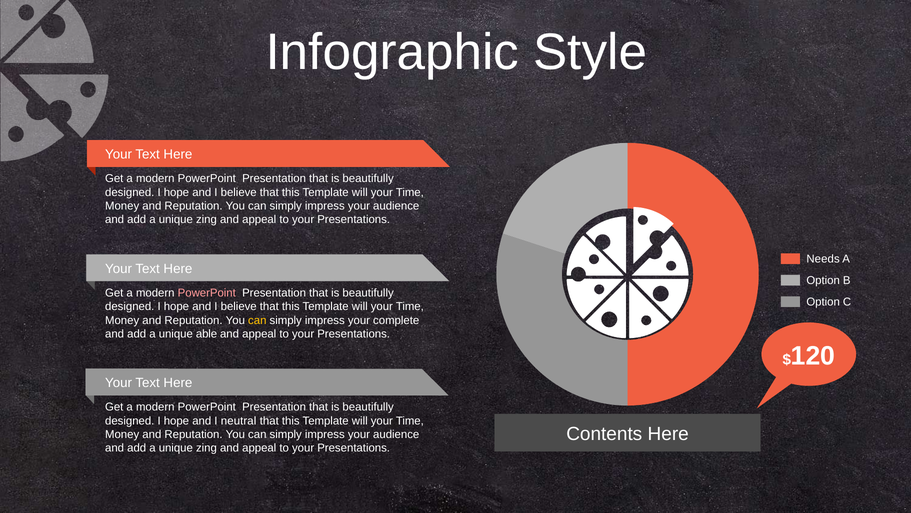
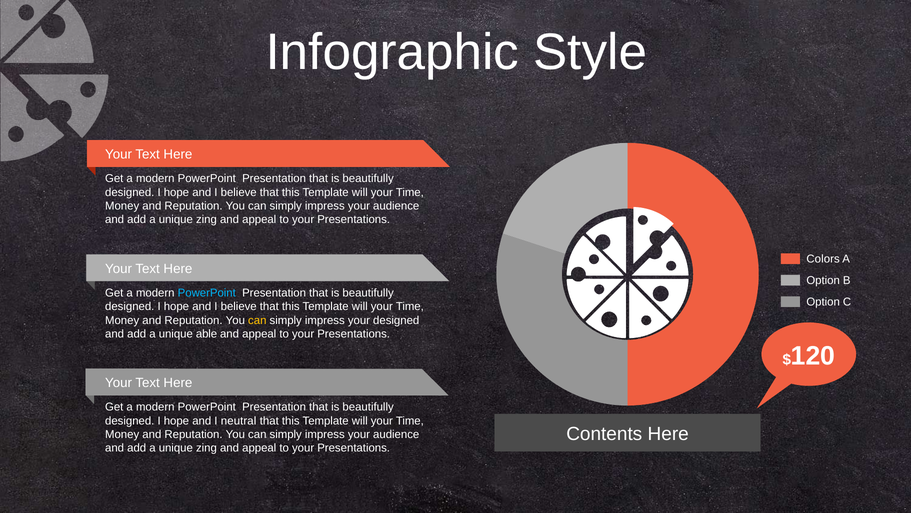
Needs: Needs -> Colors (823, 259)
PowerPoint colour: pink -> light blue (207, 293)
your complete: complete -> designed (396, 320)
